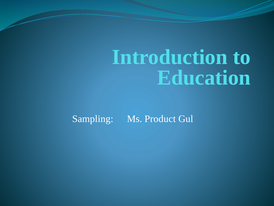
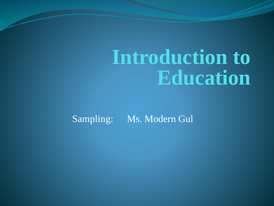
Product: Product -> Modern (160, 119)
